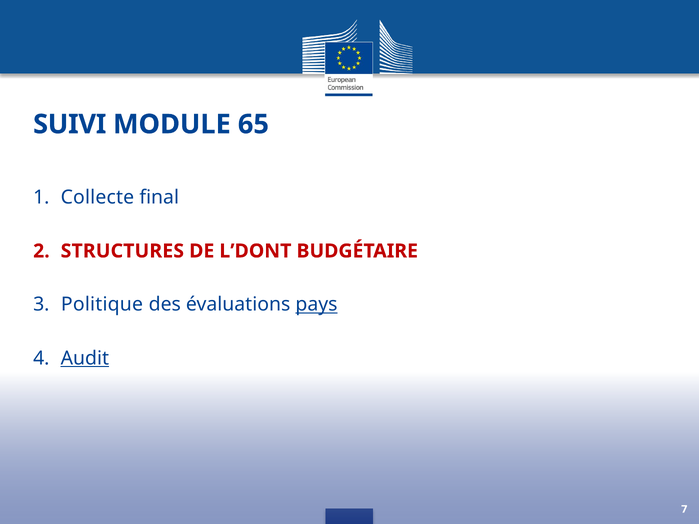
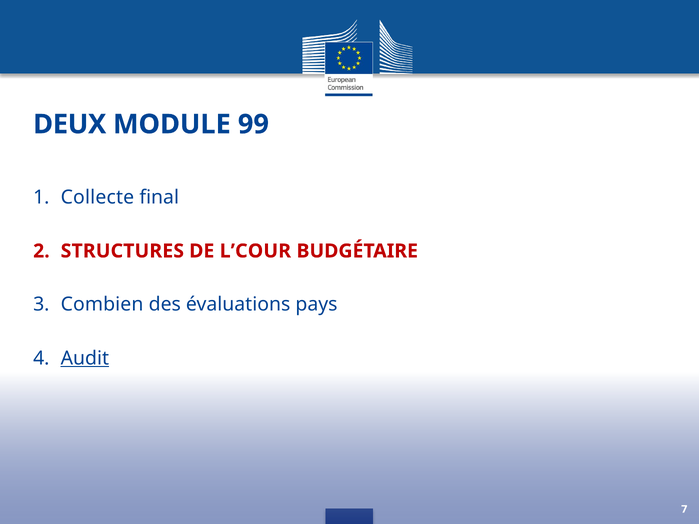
SUIVI: SUIVI -> DEUX (70, 124)
65: 65 -> 99 (253, 124)
L’DONT: L’DONT -> L’COUR (255, 251)
Politique: Politique -> Combien (102, 305)
pays underline: present -> none (317, 305)
